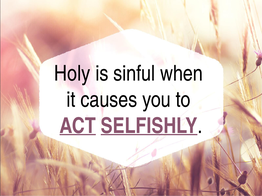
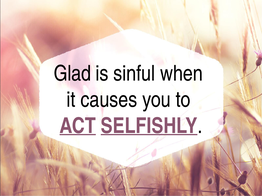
Holy: Holy -> Glad (72, 74)
